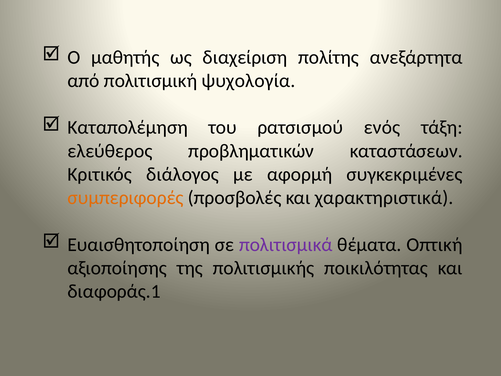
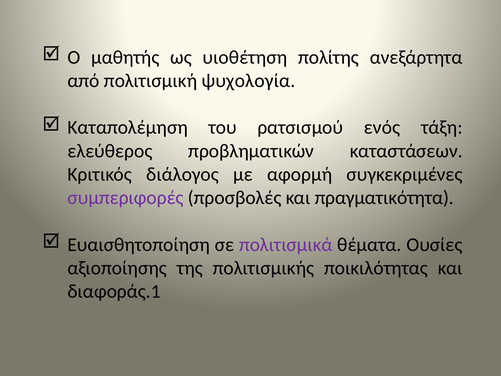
διαχείριση: διαχείριση -> υιοθέτηση (245, 57)
συμπεριφορές colour: orange -> purple (126, 198)
χαρακτηριστικά: χαρακτηριστικά -> πραγματικότητα (384, 198)
Οπτική: Οπτική -> Ουσίες (435, 244)
